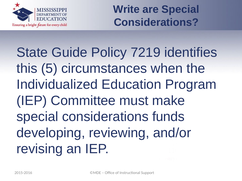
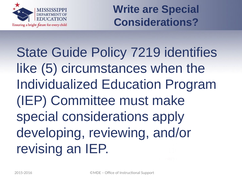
this: this -> like (27, 69)
funds: funds -> apply (168, 117)
